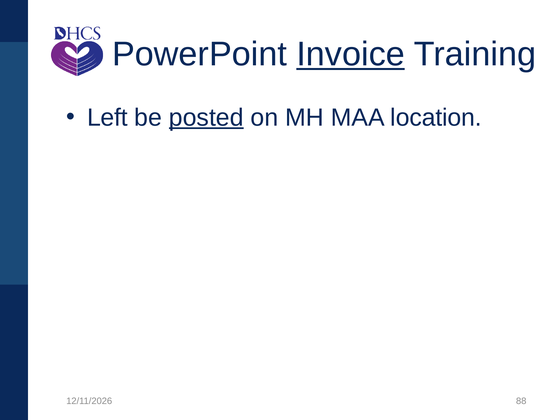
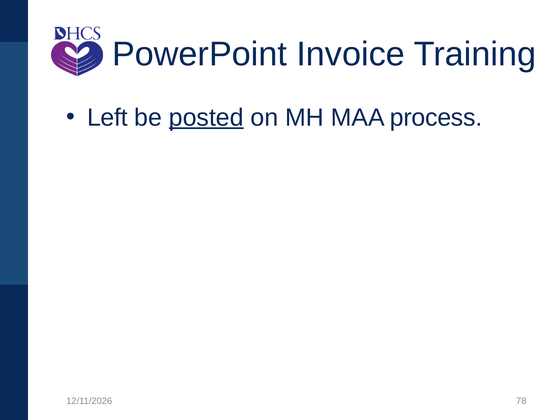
Invoice underline: present -> none (351, 54)
location: location -> process (436, 117)
88: 88 -> 78 (521, 401)
